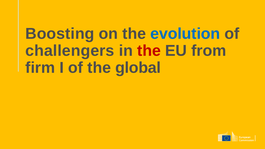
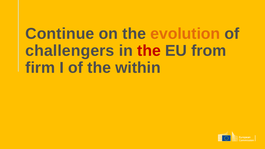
Boosting: Boosting -> Continue (60, 34)
evolution colour: blue -> orange (185, 34)
global: global -> within (138, 68)
